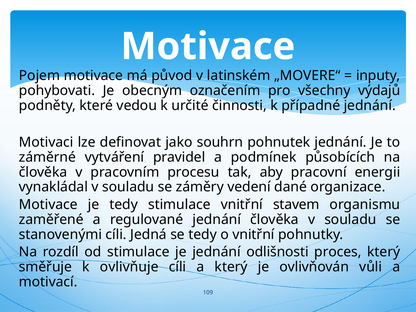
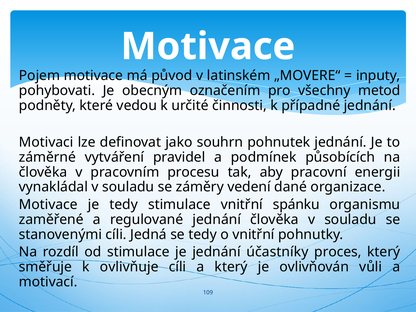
výdajů: výdajů -> metod (379, 91)
stavem: stavem -> spánku (296, 205)
odlišnosti: odlišnosti -> účastníky (278, 252)
